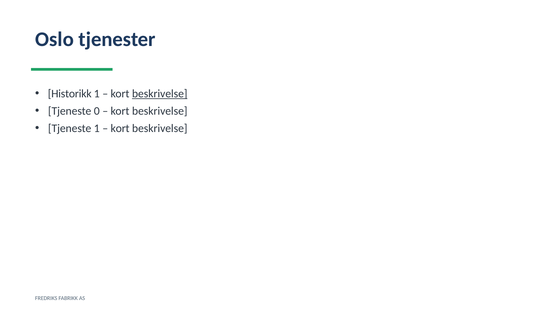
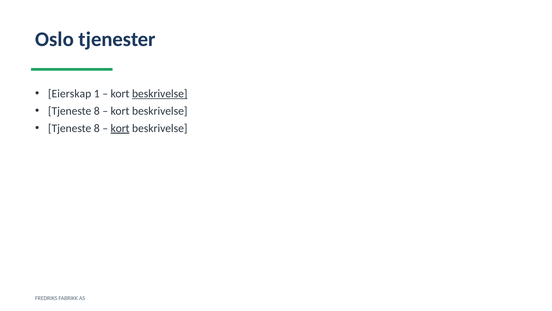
Historikk: Historikk -> Eierskap (70, 93)
0: 0 -> 8 (97, 111)
1: 1 -> 8 (97, 128)
kort underline: none -> present (120, 128)
